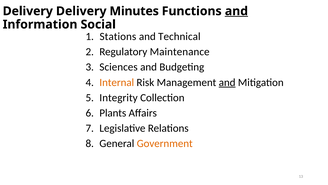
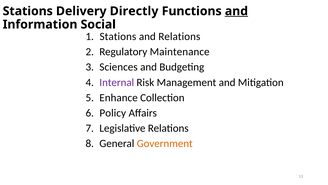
Delivery: Delivery -> Stations (28, 11)
Minutes: Minutes -> Directly (134, 11)
and Technical: Technical -> Relations (179, 36)
Internal colour: orange -> purple (117, 82)
and underline: present -> none (227, 82)
Integrity: Integrity -> Enhance (119, 97)
Plants: Plants -> Policy (113, 113)
